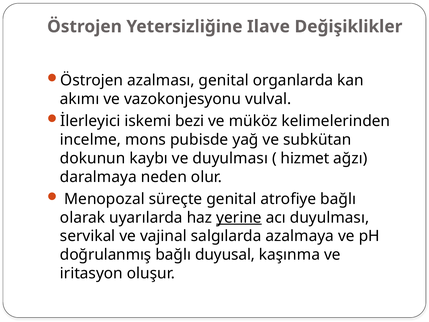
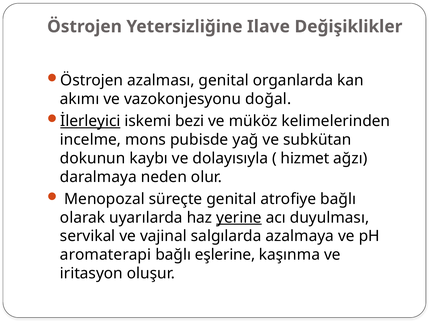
vulval: vulval -> doğal (268, 99)
İlerleyici underline: none -> present (90, 121)
ve duyulması: duyulması -> dolayısıyla (230, 158)
doğrulanmış: doğrulanmış -> aromaterapi (106, 255)
duyusal: duyusal -> eşlerine (225, 255)
